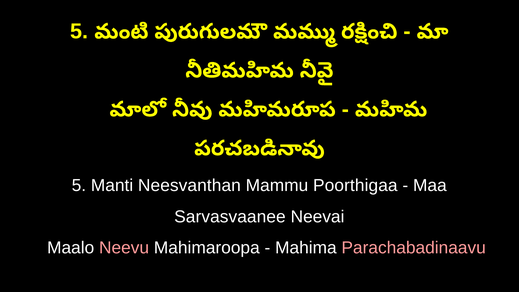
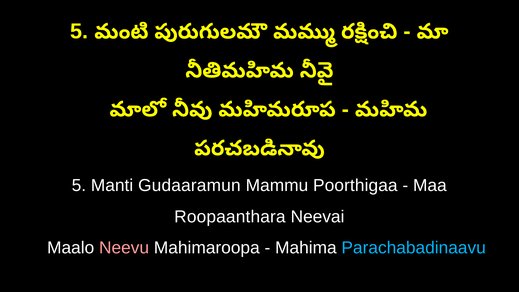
Neesvanthan: Neesvanthan -> Gudaaramun (189, 185)
Sarvasvaanee: Sarvasvaanee -> Roopaanthara (230, 217)
Parachabadinaavu colour: pink -> light blue (414, 248)
